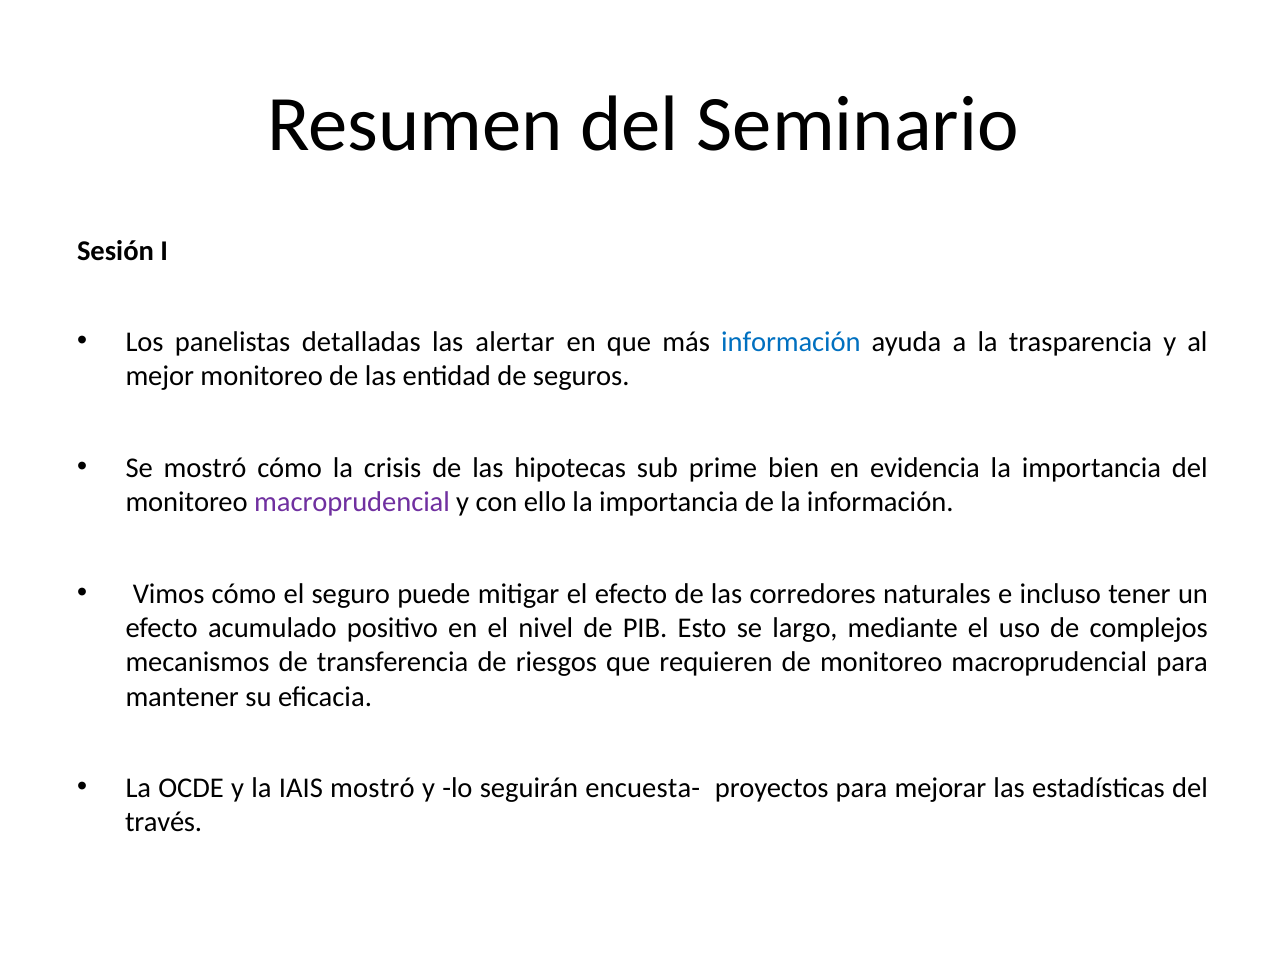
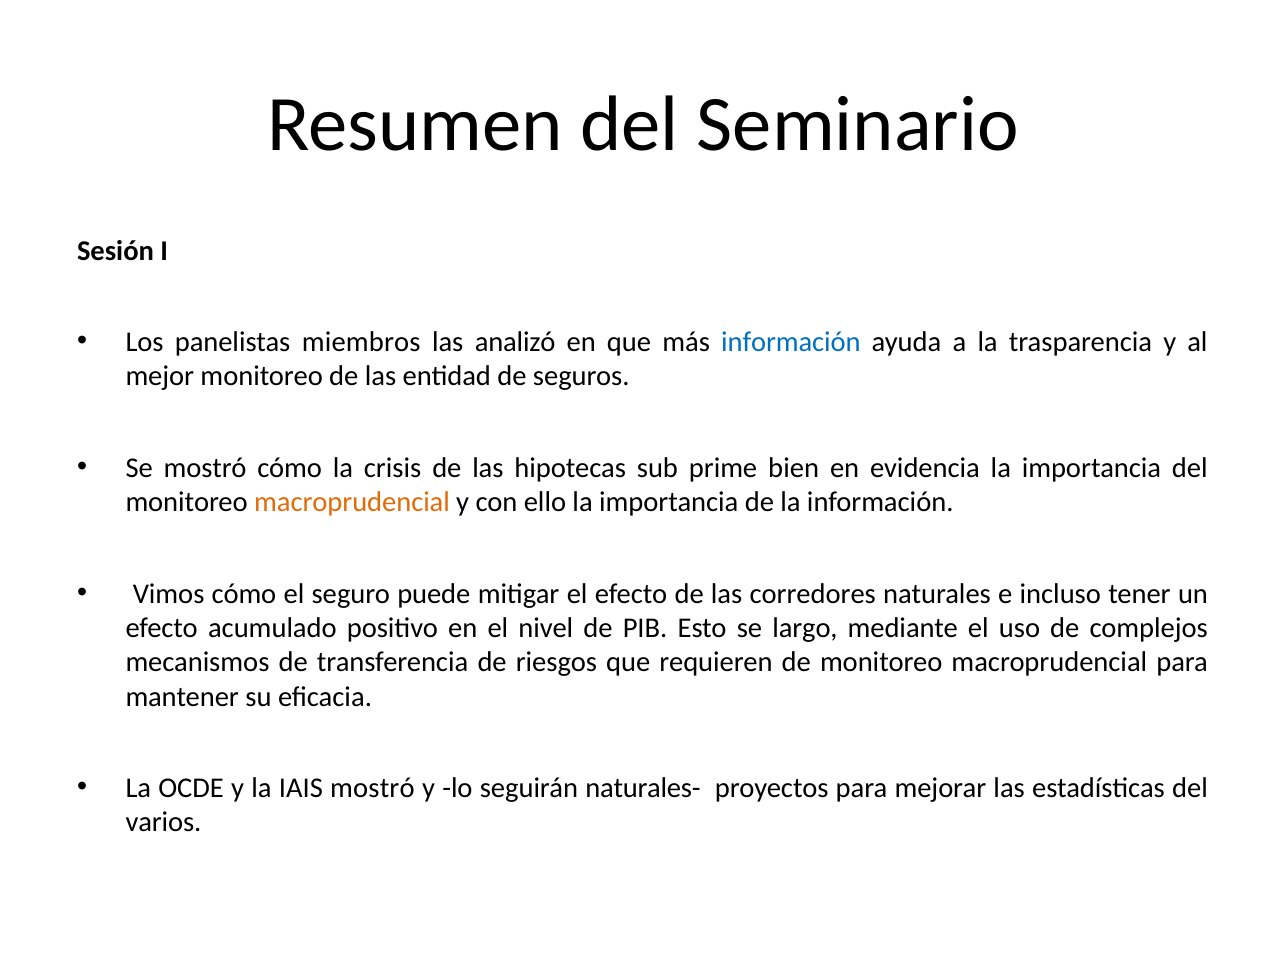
detalladas: detalladas -> miembros (361, 342)
alertar: alertar -> analizó (515, 342)
macroprudencial colour: purple -> orange (352, 502)
encuesta-: encuesta- -> naturales- (643, 788)
través: través -> varios (163, 823)
